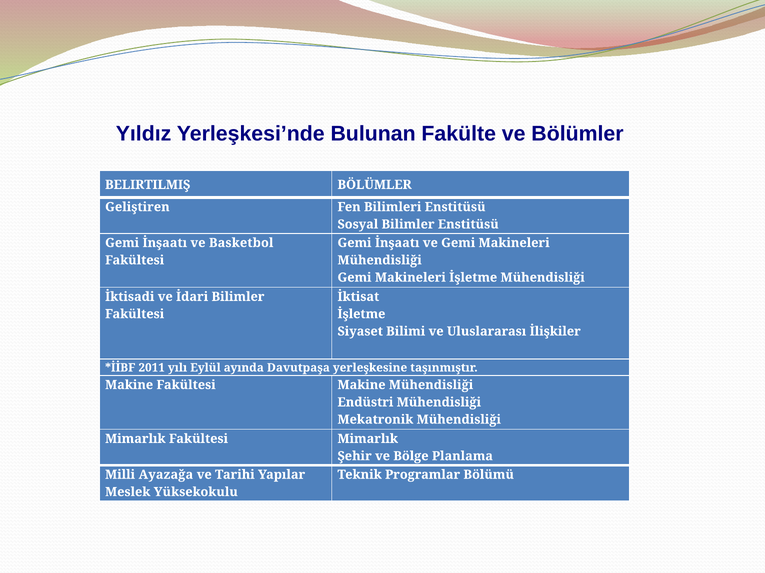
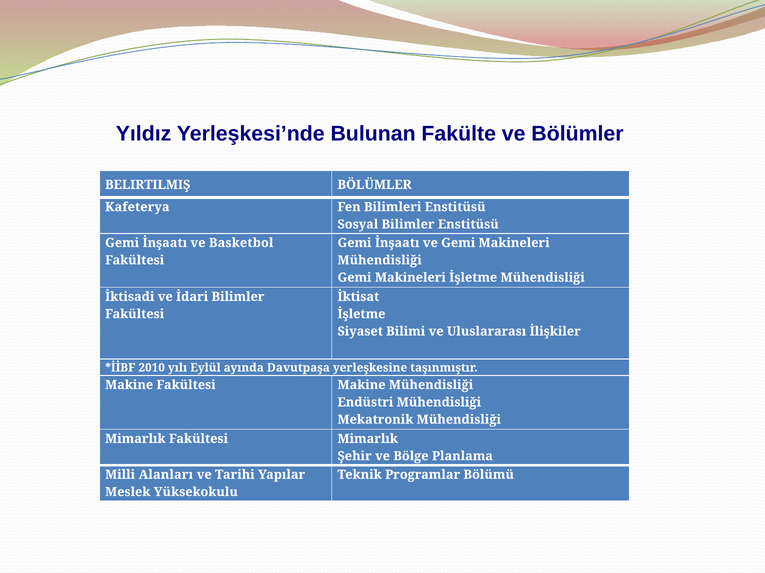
Geliştiren: Geliştiren -> Kafeterya (137, 207)
2011: 2011 -> 2010 (152, 368)
Ayazağa: Ayazağa -> Alanları (166, 475)
